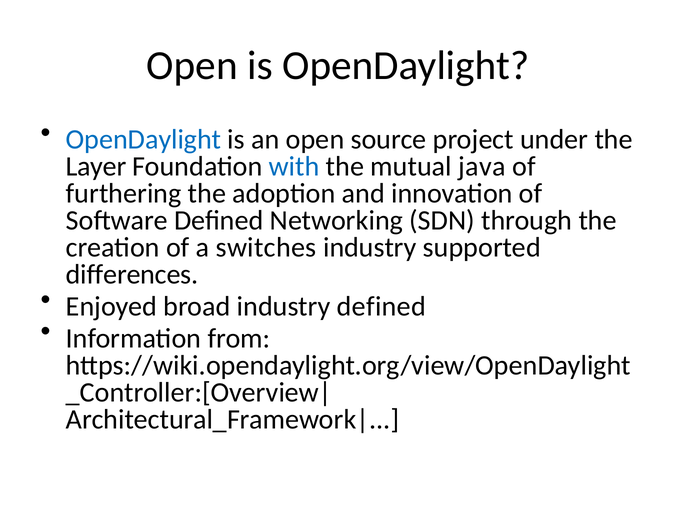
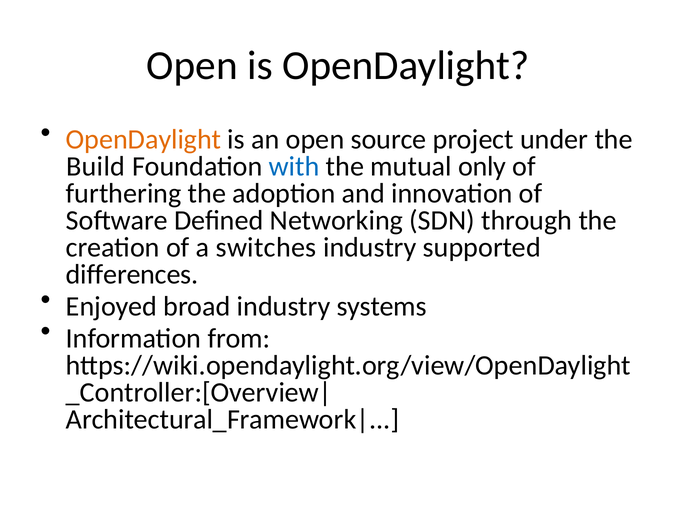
OpenDaylight colour: blue -> orange (144, 139)
Layer: Layer -> Build (96, 166)
java: java -> only (482, 166)
industry defined: defined -> systems (382, 306)
